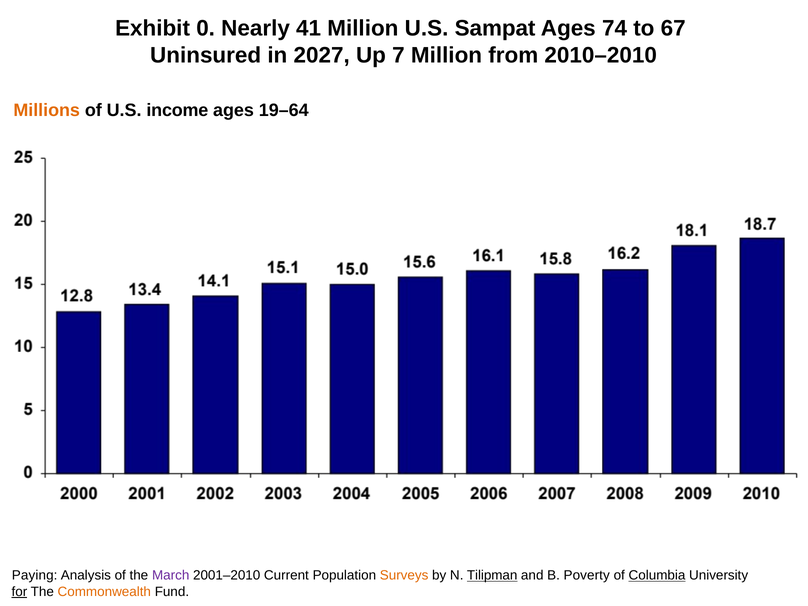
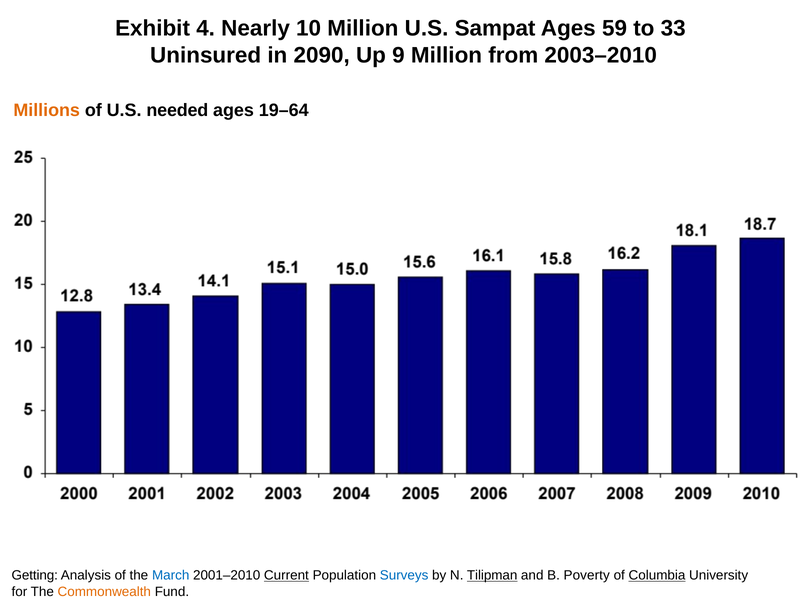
0: 0 -> 4 (206, 28)
41: 41 -> 10 (309, 28)
74: 74 -> 59 (615, 28)
67: 67 -> 33 (673, 28)
2027: 2027 -> 2090 (322, 55)
7: 7 -> 9 (398, 55)
2010–2010: 2010–2010 -> 2003–2010 (601, 55)
income: income -> needed (177, 110)
Paying: Paying -> Getting (35, 576)
March colour: purple -> blue (171, 576)
Current underline: none -> present (286, 576)
Surveys colour: orange -> blue (404, 576)
for underline: present -> none (19, 592)
